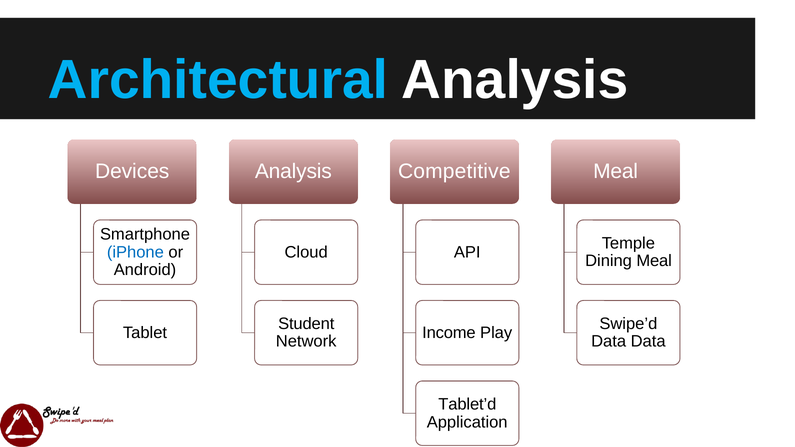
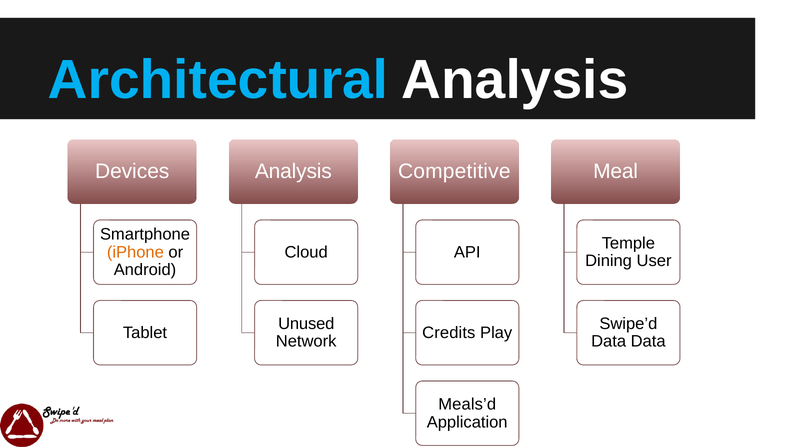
iPhone colour: blue -> orange (135, 252)
Dining Meal: Meal -> User (654, 261)
Student: Student -> Unused (306, 324)
Income: Income -> Credits (449, 333)
Tablet’d: Tablet’d -> Meals’d (467, 404)
